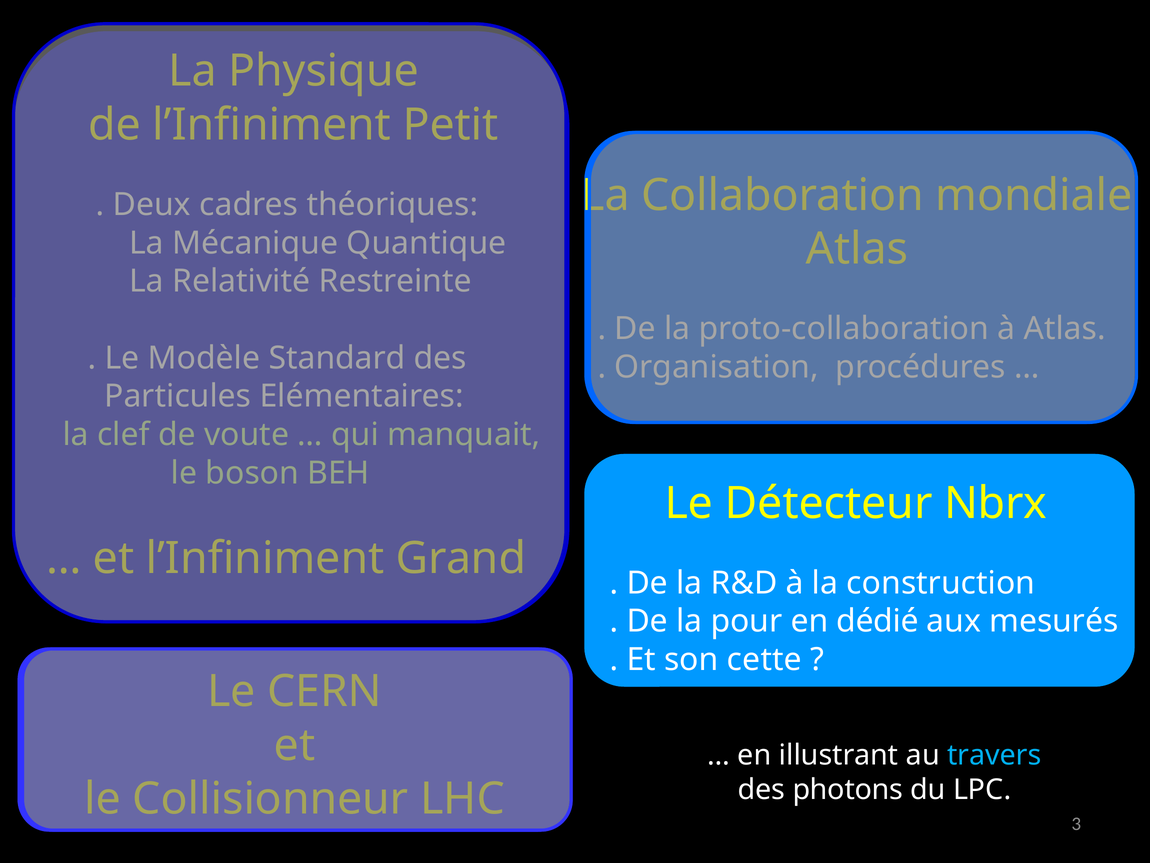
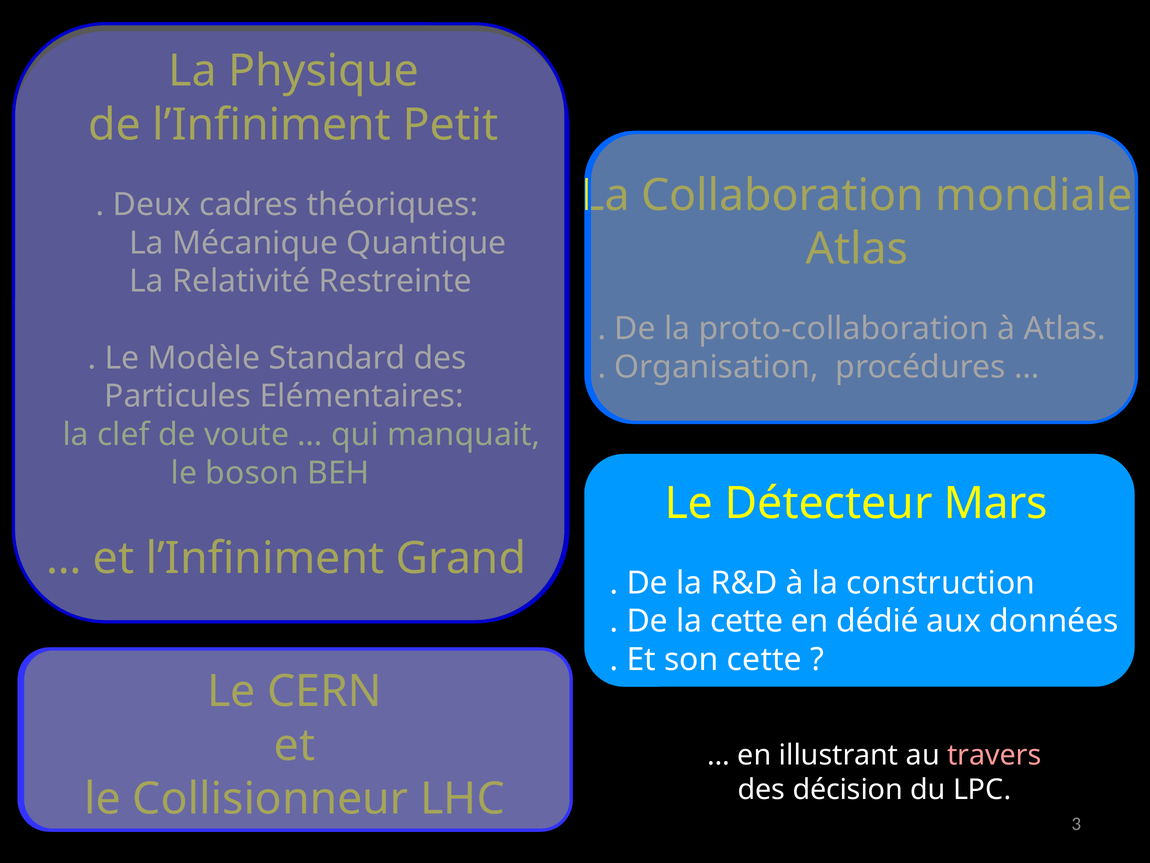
Nbrx: Nbrx -> Mars (996, 503)
la pour: pour -> cette (747, 621)
mesurés: mesurés -> données (1054, 621)
travers colour: light blue -> pink (994, 755)
photons: photons -> décision (848, 789)
